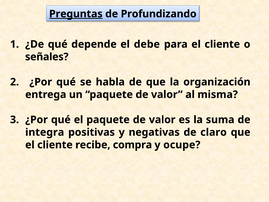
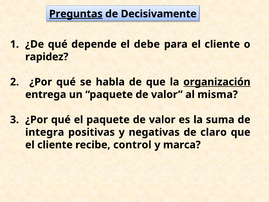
Profundizando: Profundizando -> Decisivamente (159, 14)
señales: señales -> rapidez (47, 57)
organización underline: none -> present (217, 82)
compra: compra -> control (132, 145)
ocupe: ocupe -> marca (182, 145)
